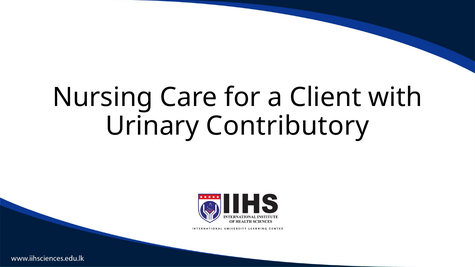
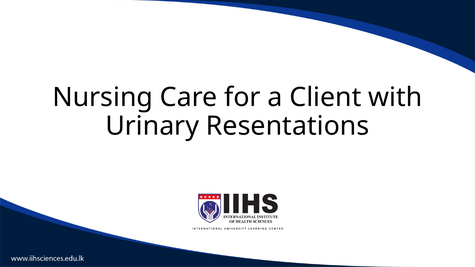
Contributory: Contributory -> Resentations (288, 126)
